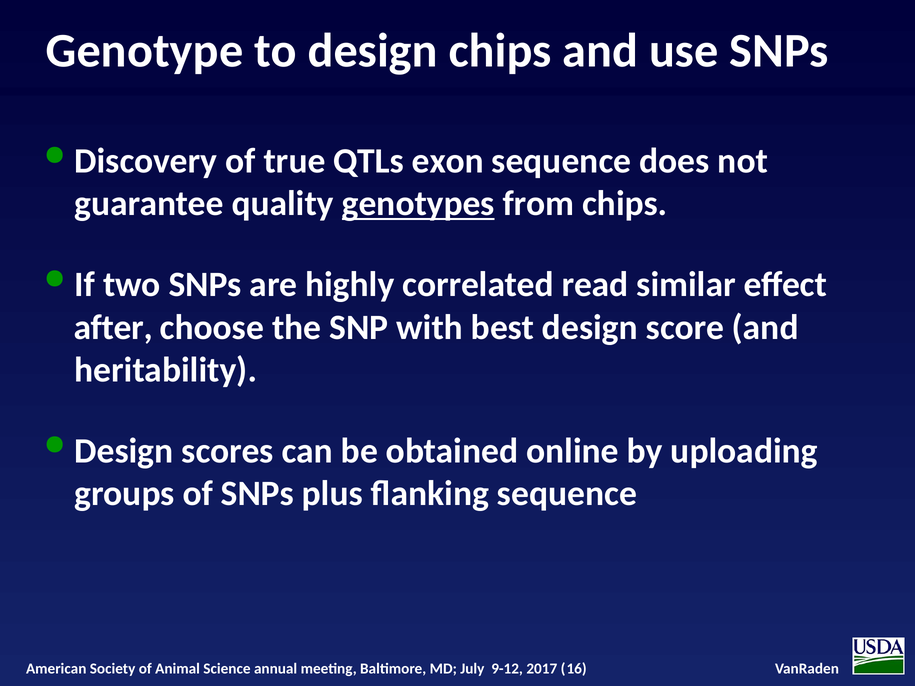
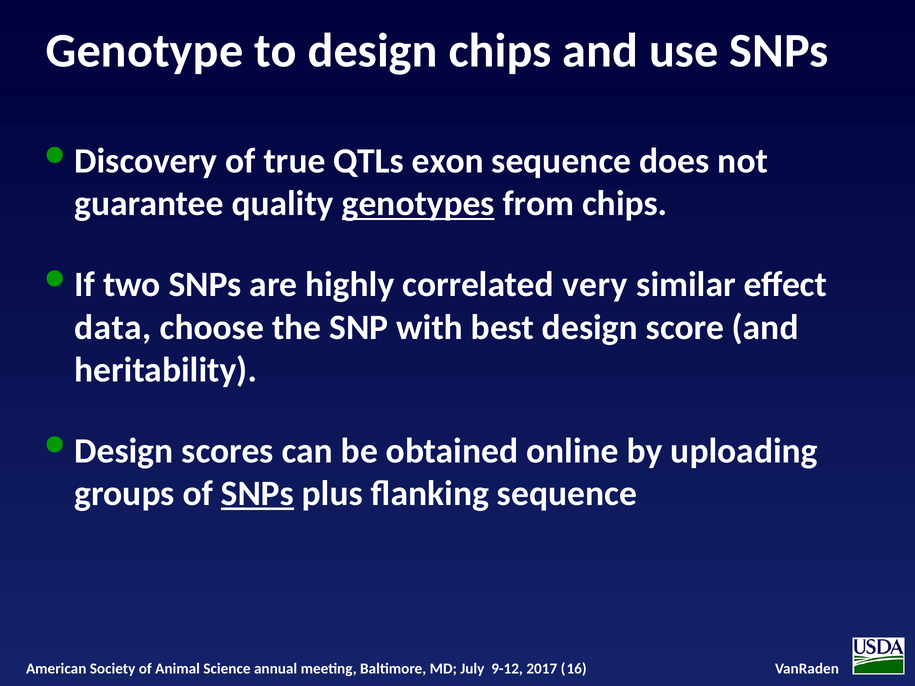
read: read -> very (595, 285)
after: after -> data (113, 327)
SNPs underline: none -> present (257, 494)
